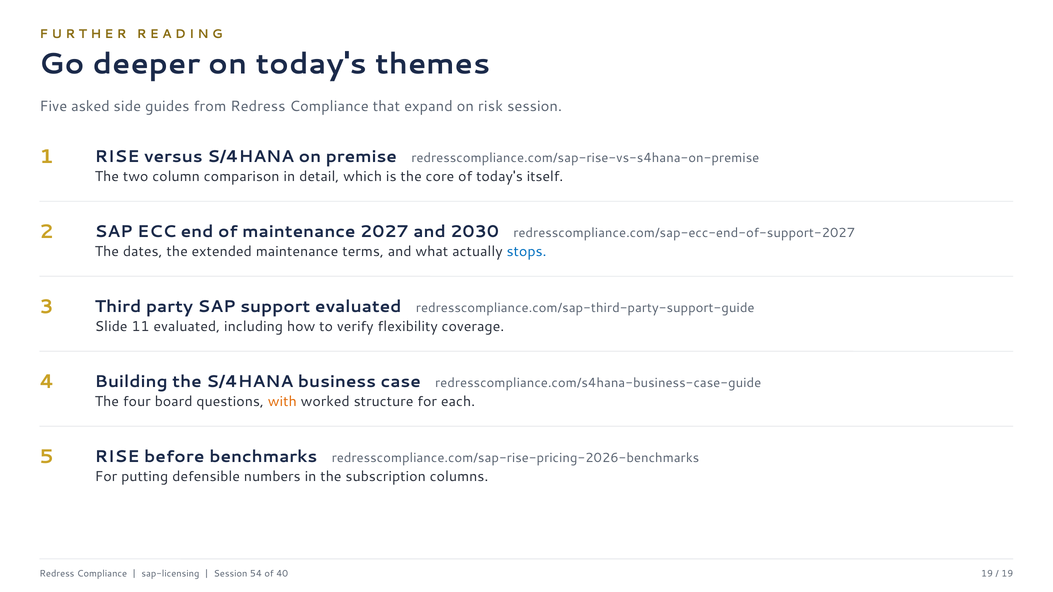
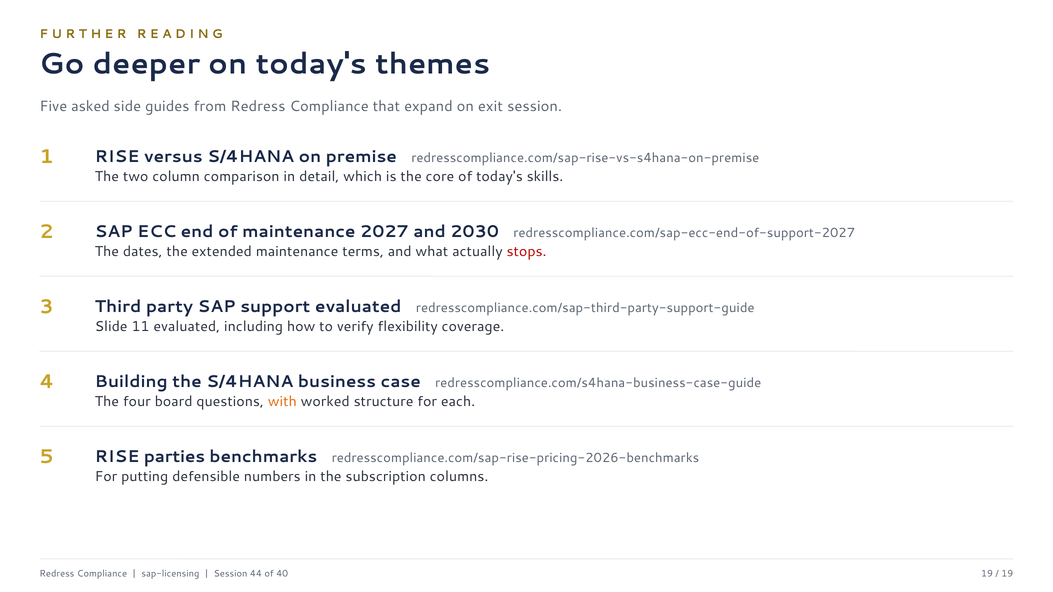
risk: risk -> exit (490, 106)
itself: itself -> skills (545, 177)
stops colour: blue -> red (527, 252)
before: before -> parties (174, 457)
54: 54 -> 44 (256, 574)
